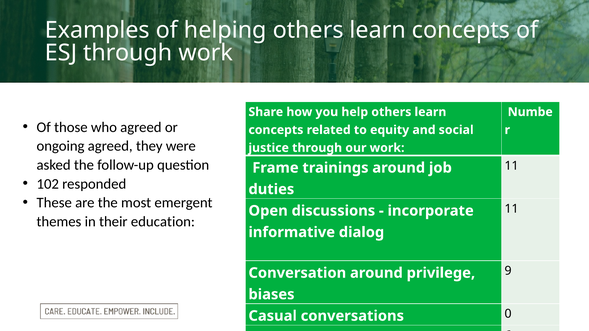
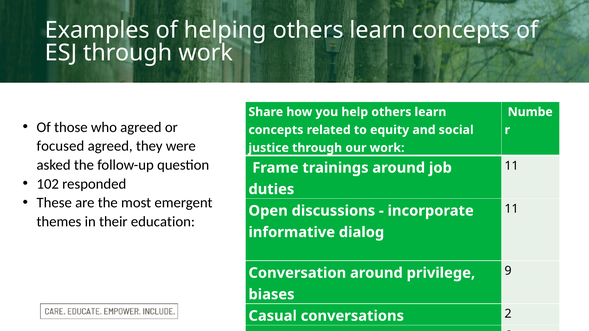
ongoing: ongoing -> focused (60, 146)
0: 0 -> 2 (508, 314)
